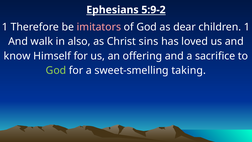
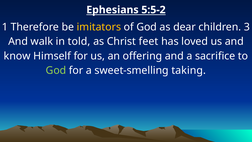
5:9-2: 5:9-2 -> 5:5-2 (153, 10)
imitators colour: pink -> yellow (99, 27)
children 1: 1 -> 3 (247, 27)
also: also -> told (79, 41)
sins: sins -> feet (148, 41)
